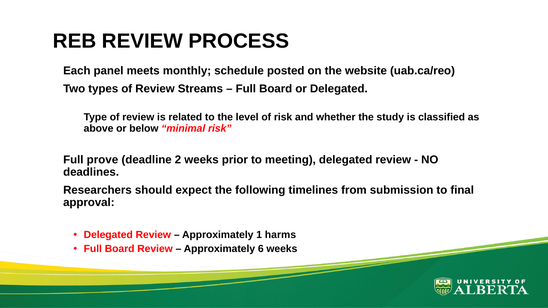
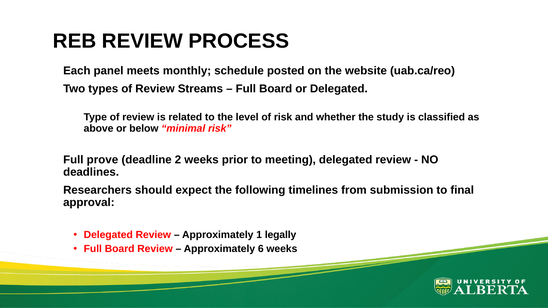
harms: harms -> legally (281, 235)
